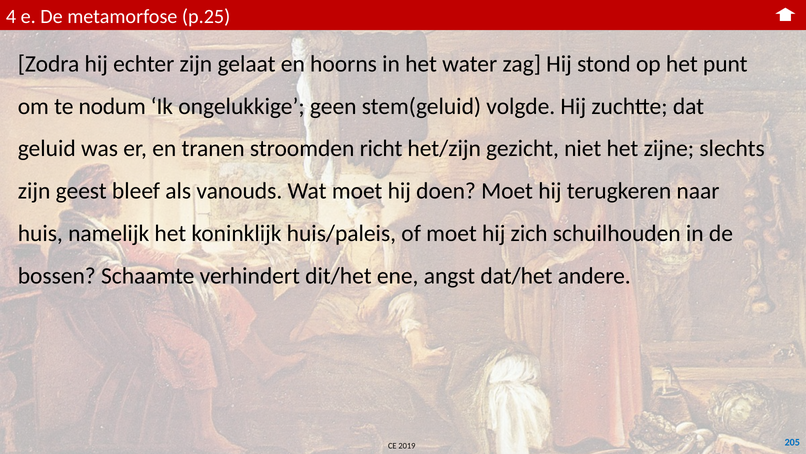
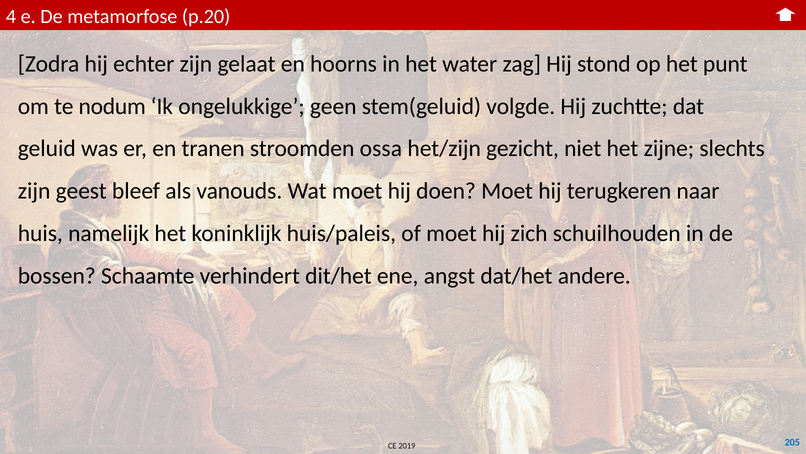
p.25: p.25 -> p.20 (206, 16)
richt: richt -> ossa (381, 148)
